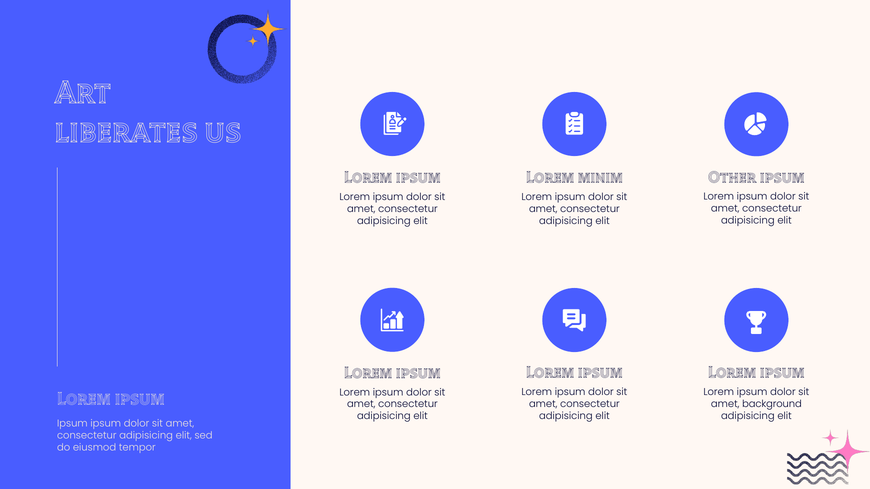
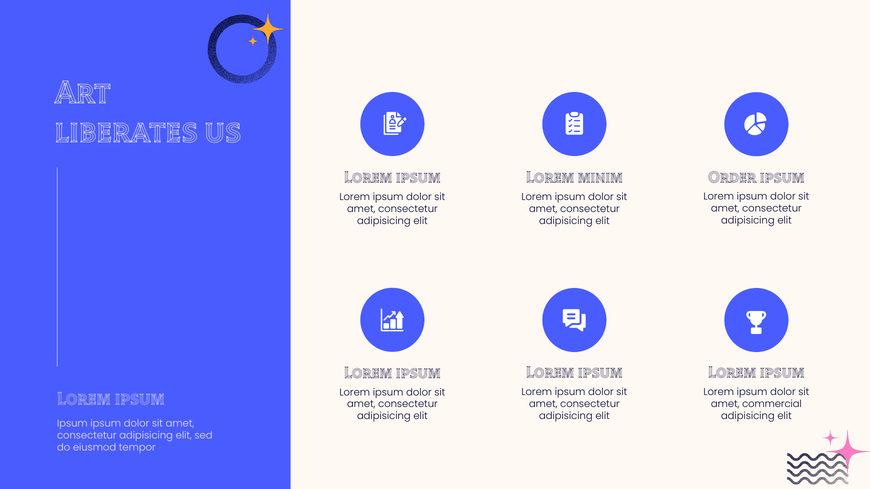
Other: Other -> Order (732, 177)
background: background -> commercial (772, 404)
